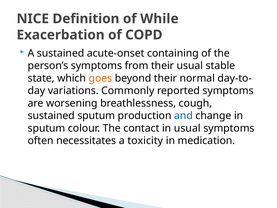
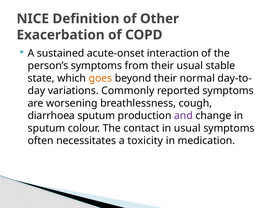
While: While -> Other (160, 19)
containing: containing -> interaction (173, 53)
sustained: sustained -> diarrhoea (51, 116)
and colour: blue -> purple (183, 116)
